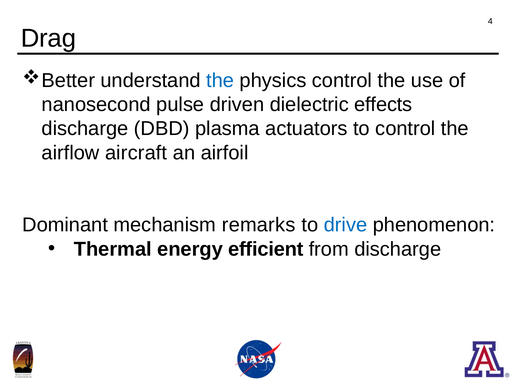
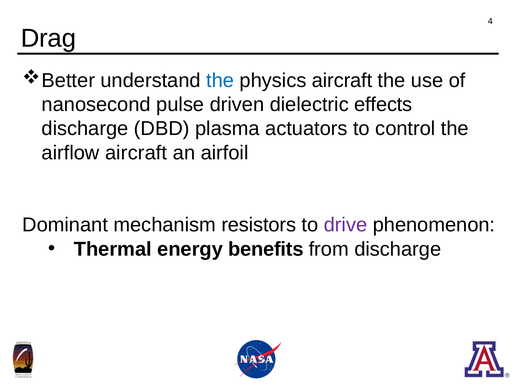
physics control: control -> aircraft (342, 80)
remarks: remarks -> resistors (259, 225)
drive colour: blue -> purple (346, 225)
efficient: efficient -> benefits (266, 249)
